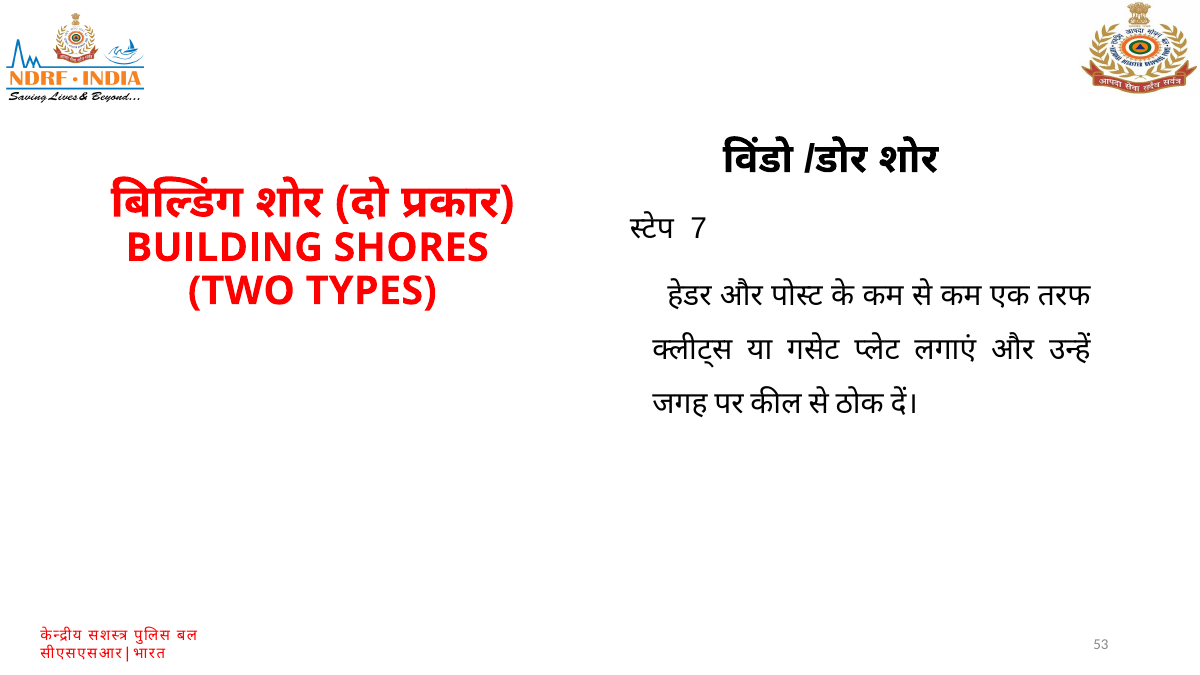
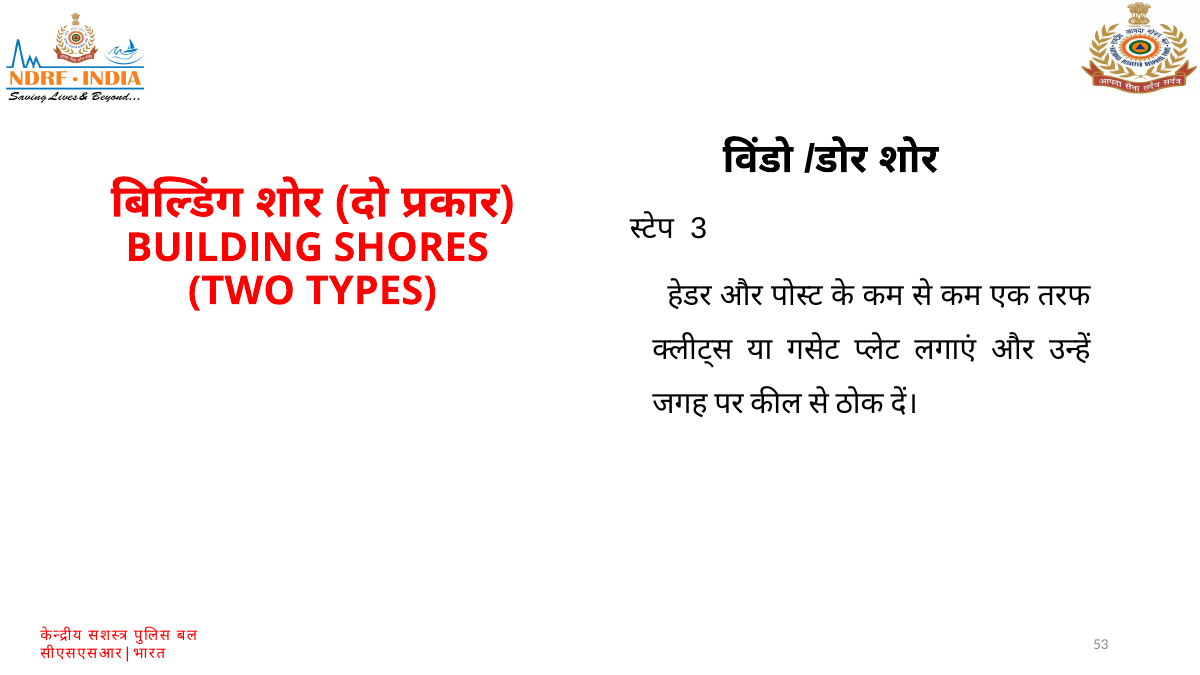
7: 7 -> 3 (699, 229)
